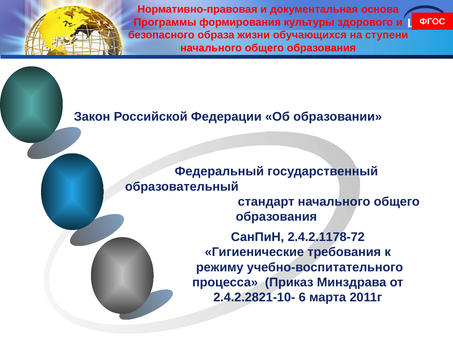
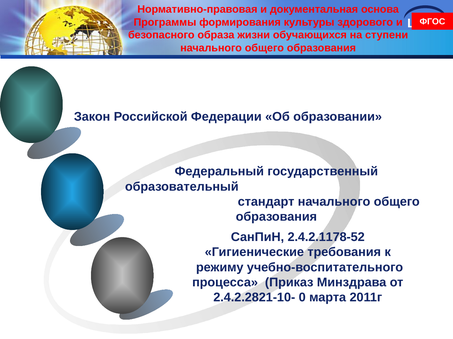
2.4.2.1178-72: 2.4.2.1178-72 -> 2.4.2.1178-52 (326, 238)
6: 6 -> 0 (302, 298)
